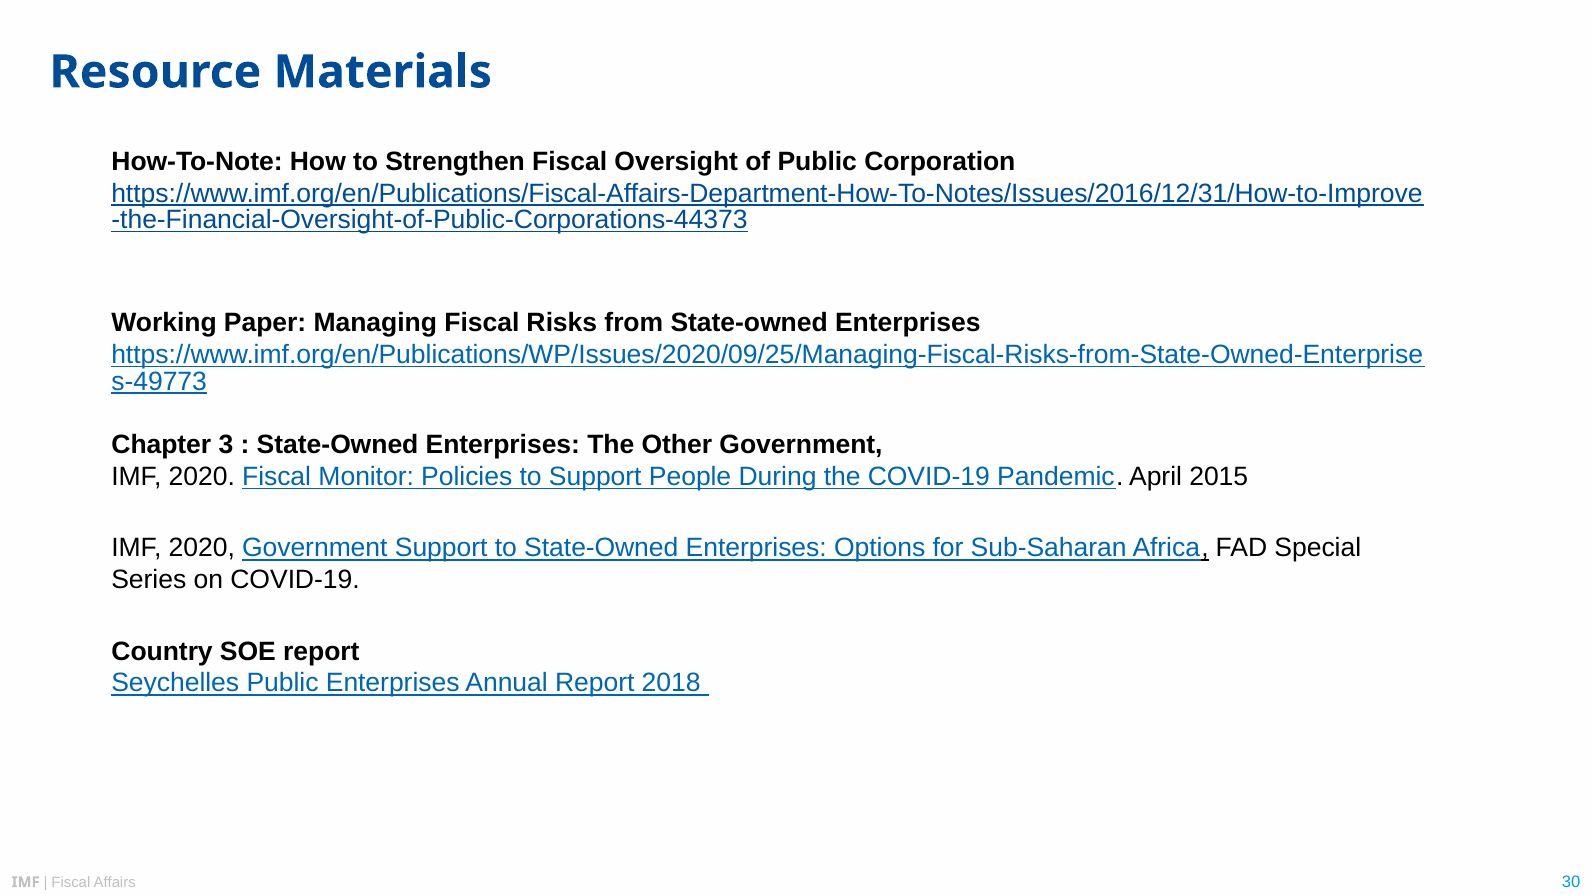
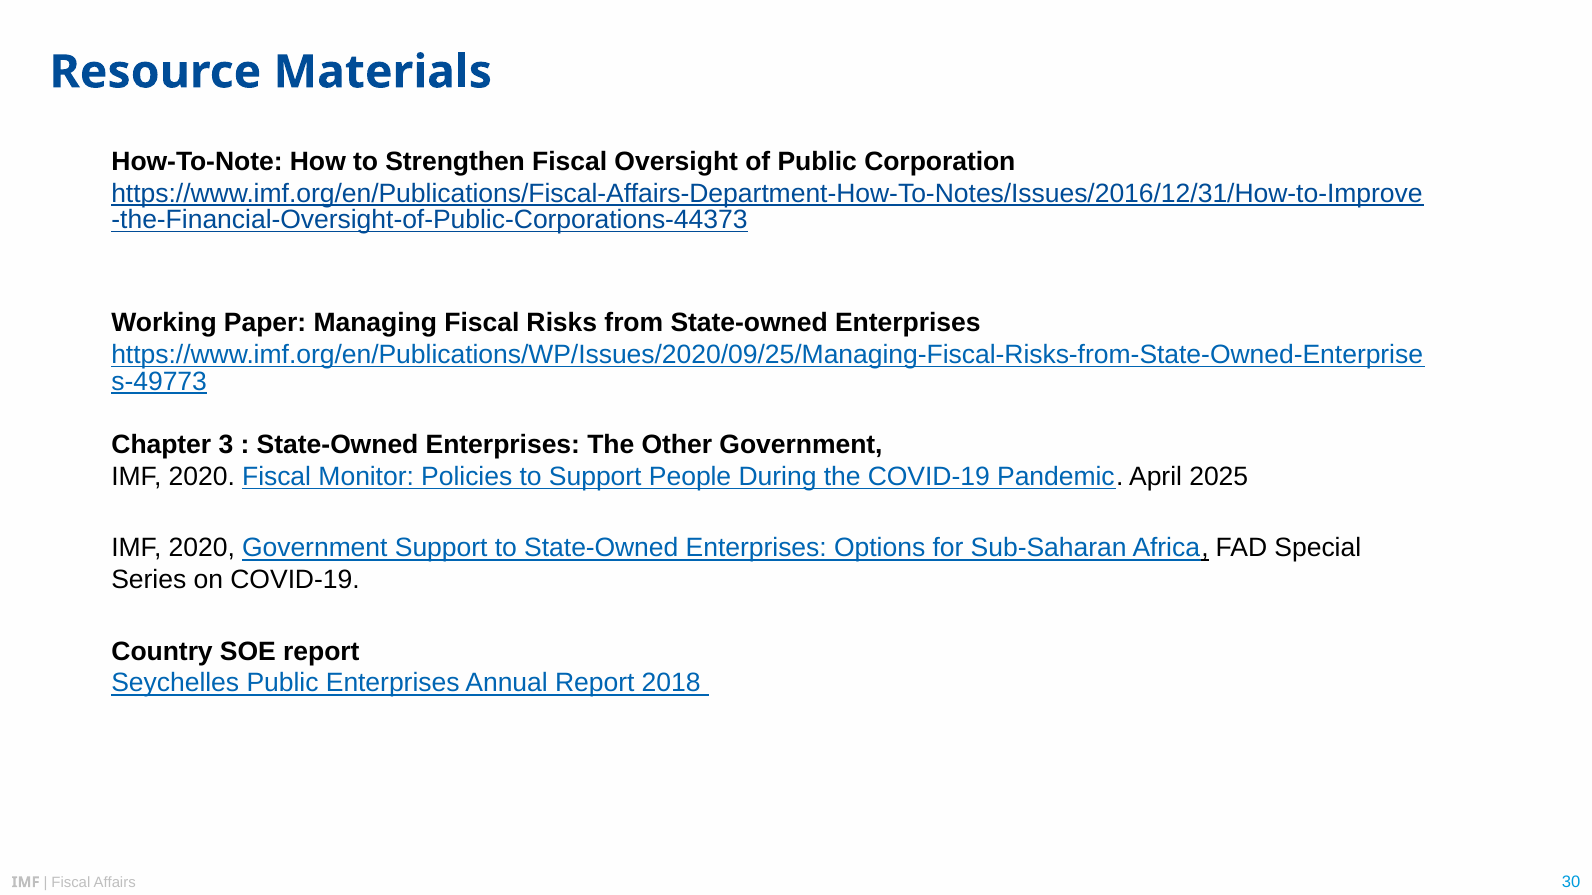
2015: 2015 -> 2025 (1219, 477)
